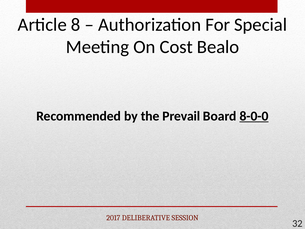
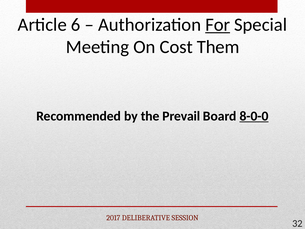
8: 8 -> 6 (76, 25)
For underline: none -> present (218, 25)
Bealo: Bealo -> Them (218, 47)
